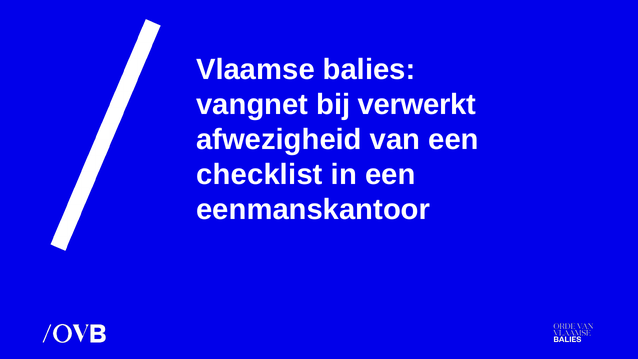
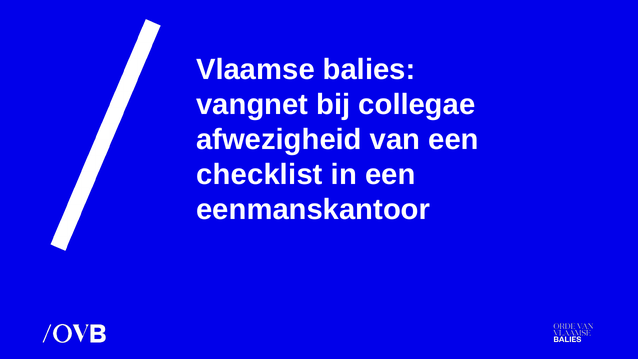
verwerkt: verwerkt -> collegae (417, 104)
